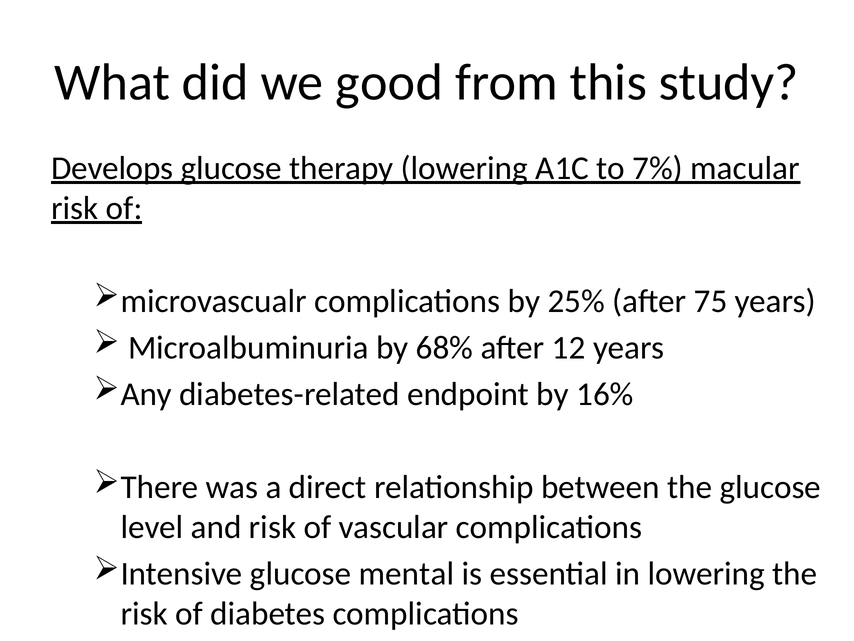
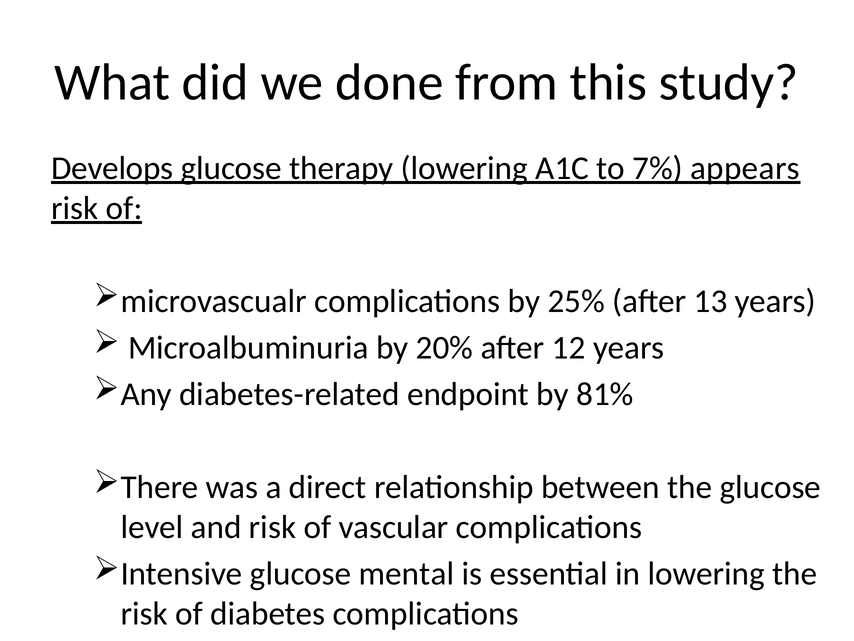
good: good -> done (389, 83)
macular: macular -> appears (745, 168)
75: 75 -> 13 (711, 301)
68%: 68% -> 20% (445, 348)
16%: 16% -> 81% (605, 394)
